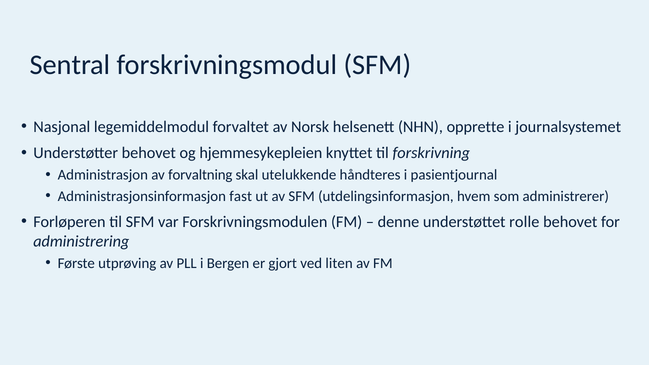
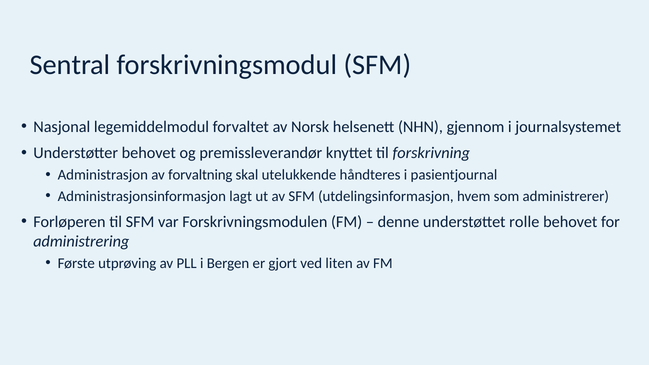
opprette: opprette -> gjennom (475, 127)
hjemmesykepleien: hjemmesykepleien -> premissleverandør (261, 153)
fast: fast -> lagt (241, 196)
